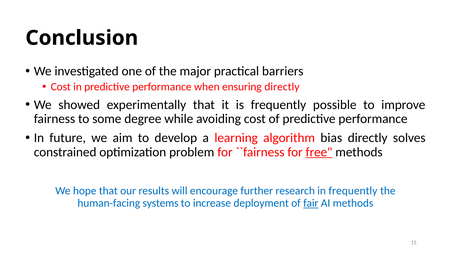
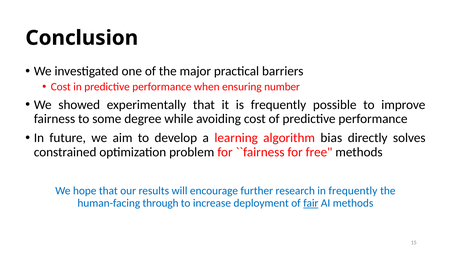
ensuring directly: directly -> number (282, 87)
free underline: present -> none (319, 152)
systems: systems -> through (161, 203)
